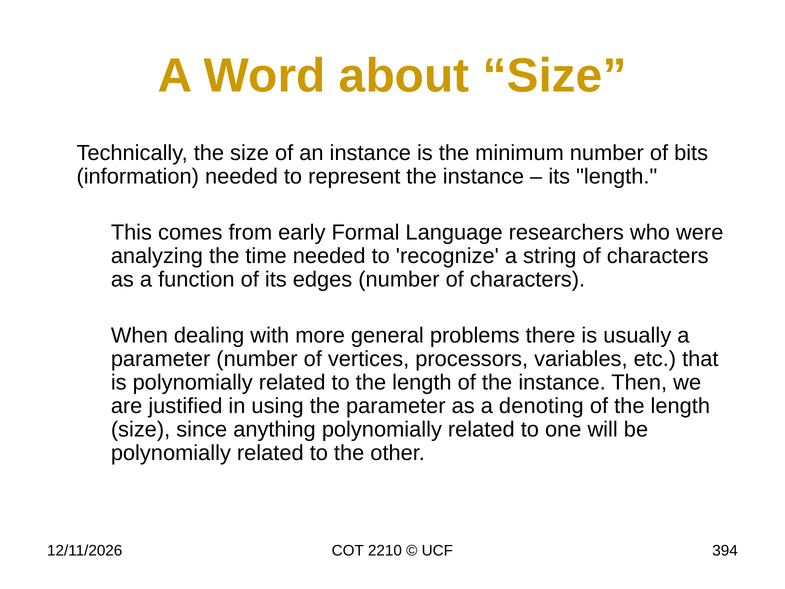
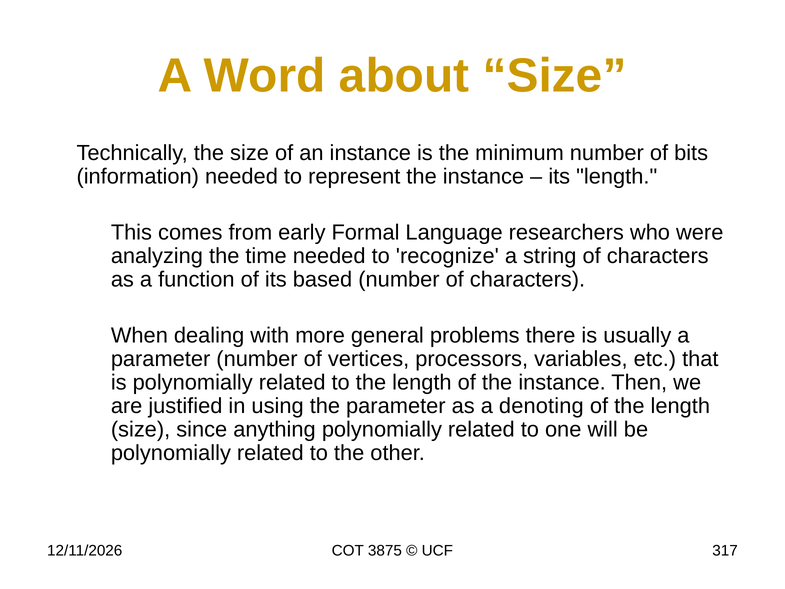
edges: edges -> based (323, 279)
2210: 2210 -> 3875 (385, 550)
394: 394 -> 317 (725, 550)
